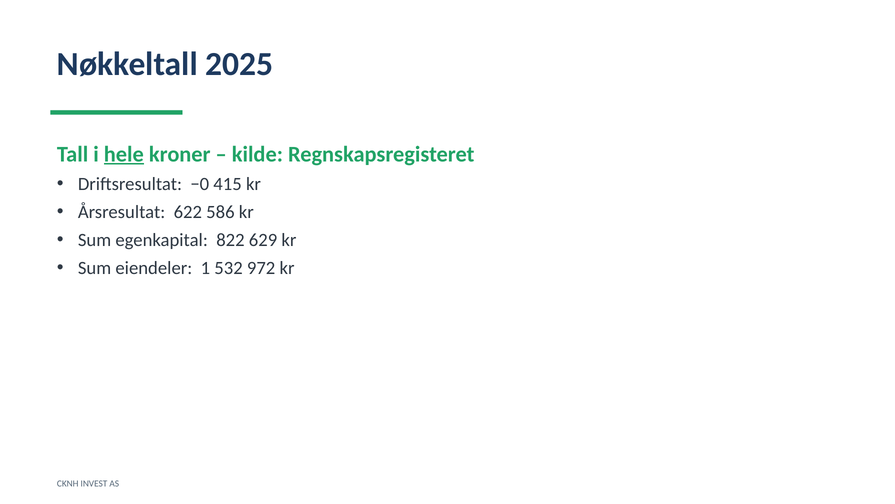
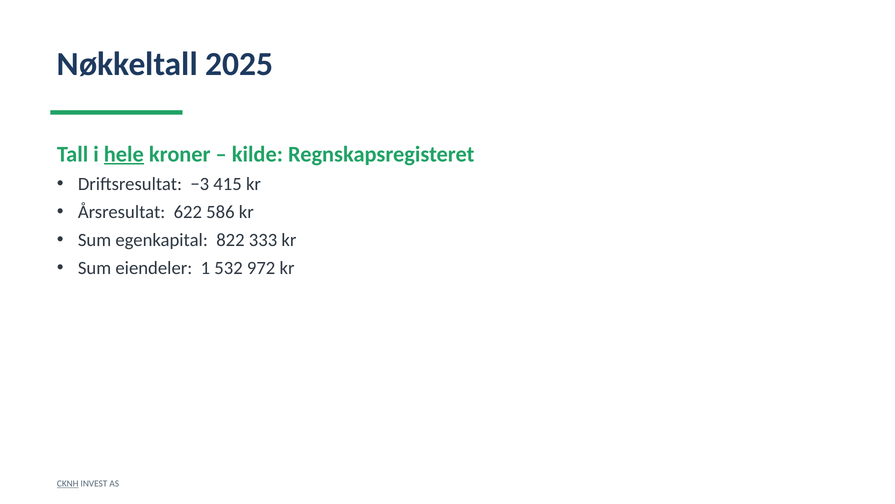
−0: −0 -> −3 (200, 184)
629: 629 -> 333 (263, 240)
CKNH underline: none -> present (68, 483)
